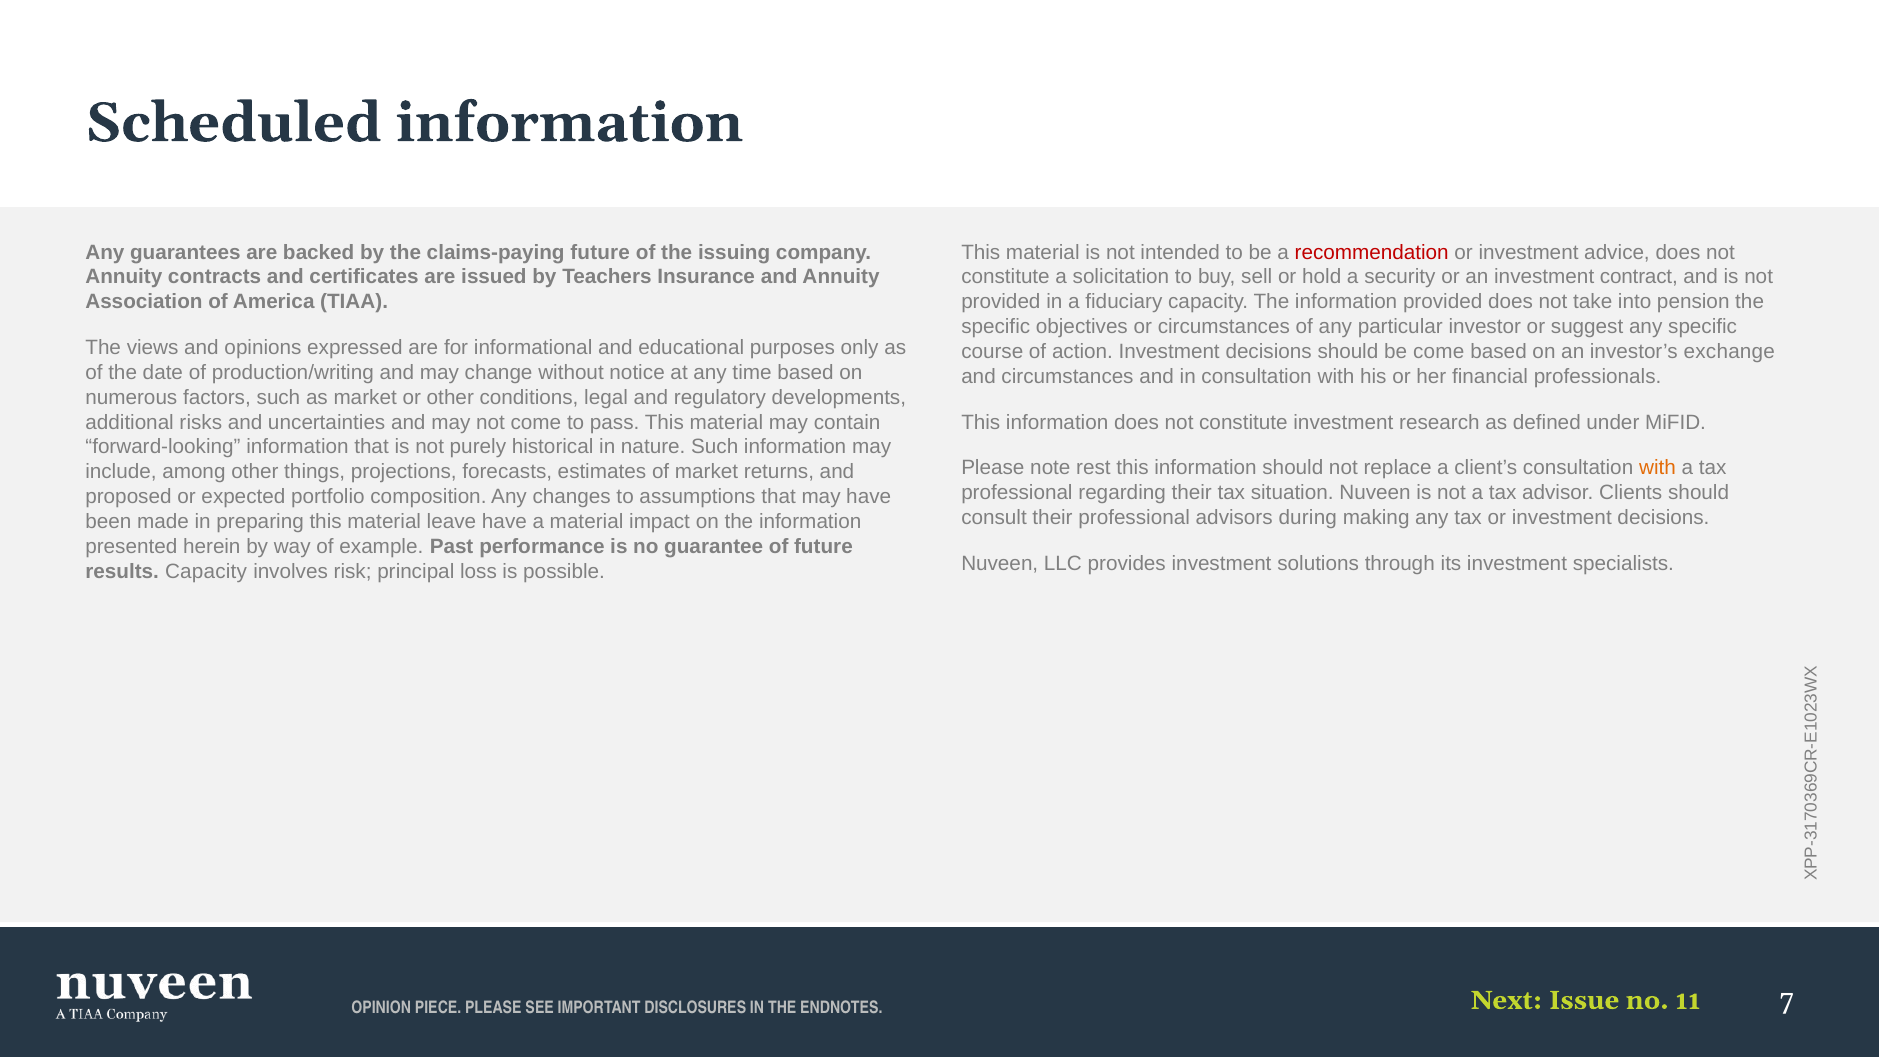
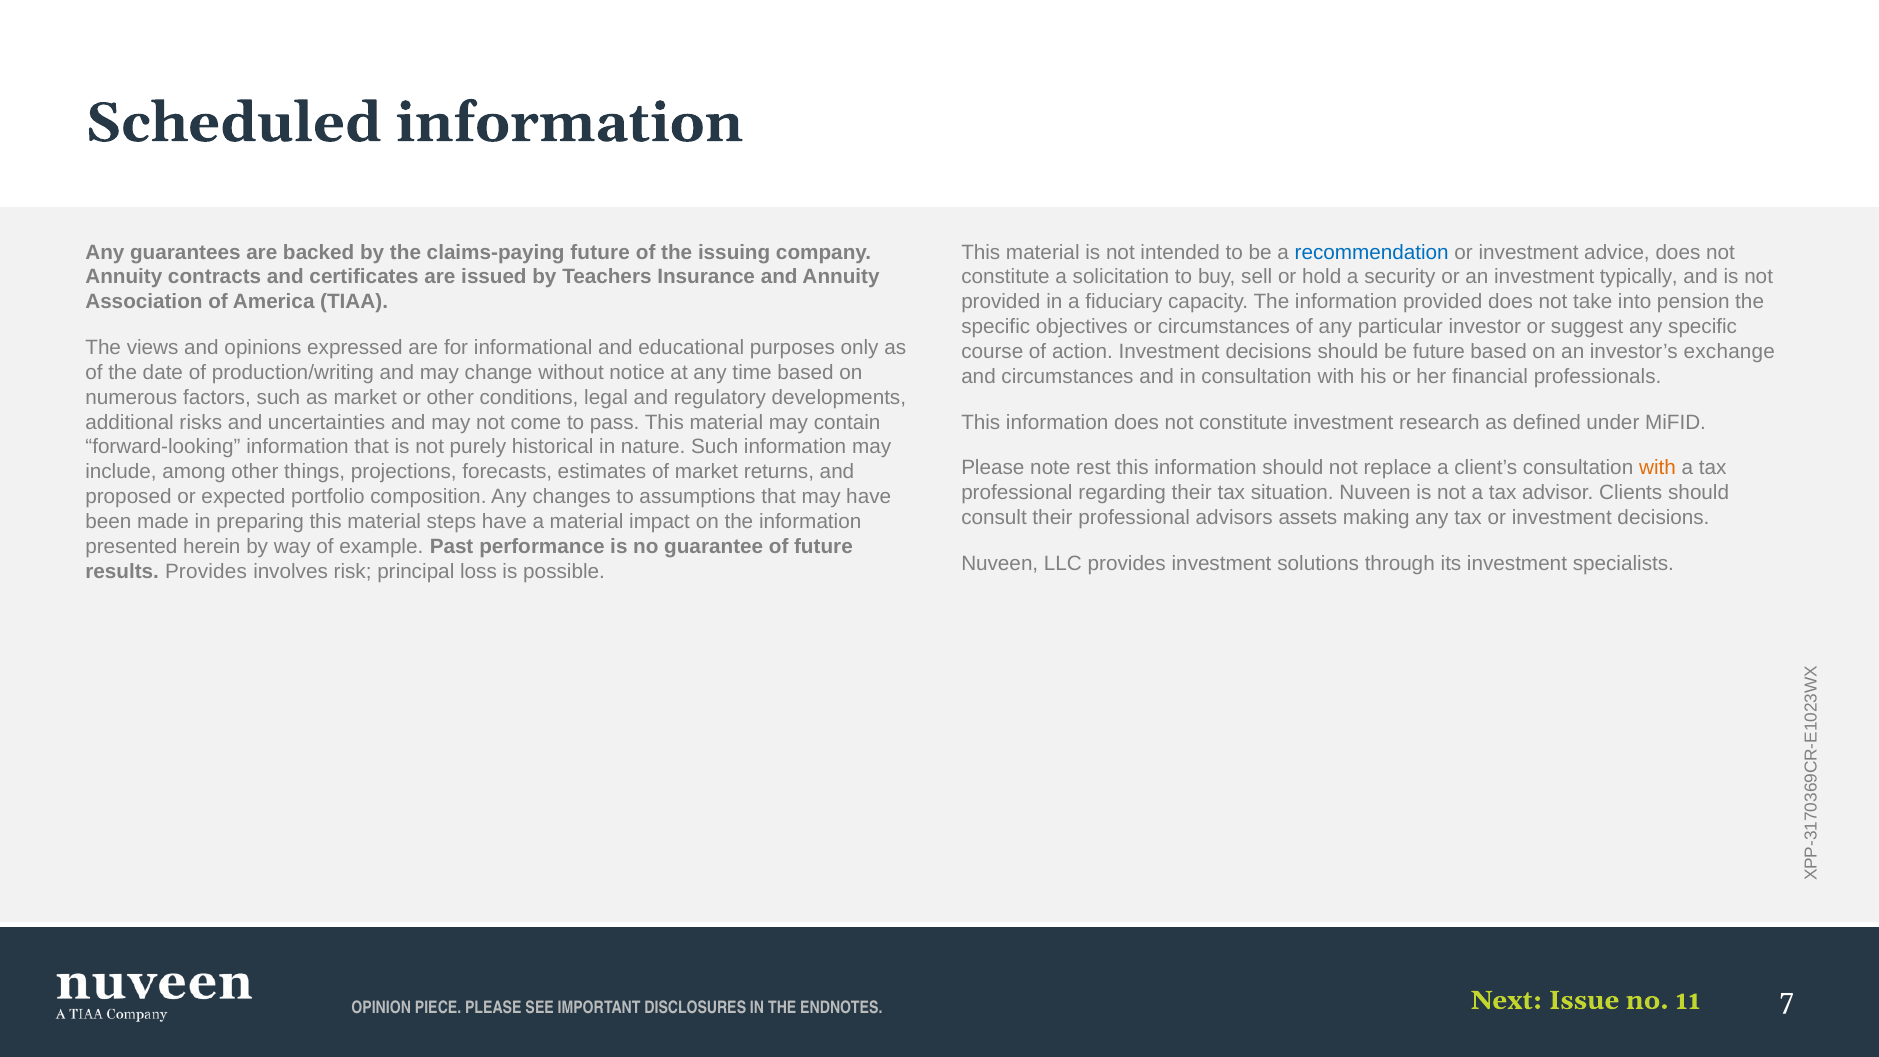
recommendation colour: red -> blue (1372, 252)
contract: contract -> typically (1639, 277)
be come: come -> future (1439, 352)
during: during -> assets (1308, 518)
leave: leave -> steps (451, 522)
results Capacity: Capacity -> Provides (206, 571)
